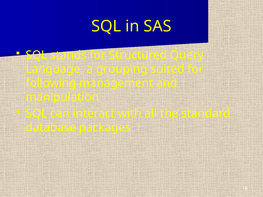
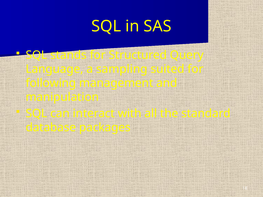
grouping: grouping -> sampling (122, 69)
